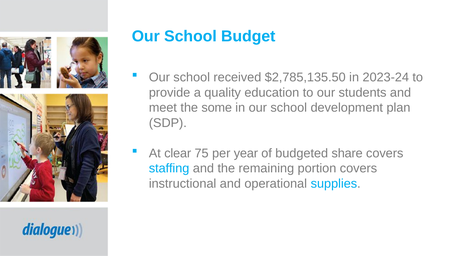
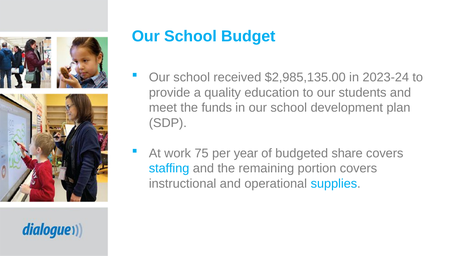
$2,785,135.50: $2,785,135.50 -> $2,985,135.00 (305, 77)
some: some -> funds (217, 108)
clear: clear -> work (178, 153)
